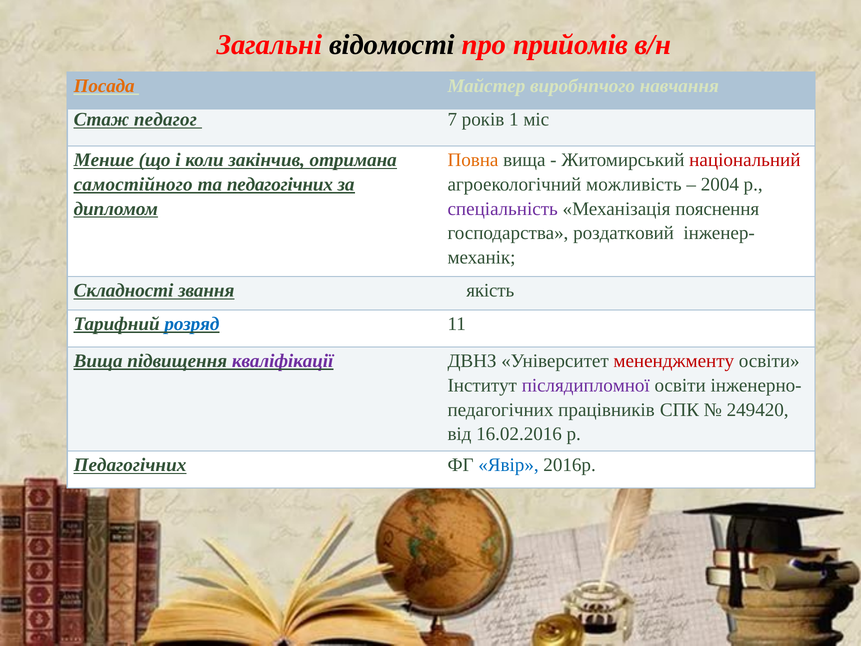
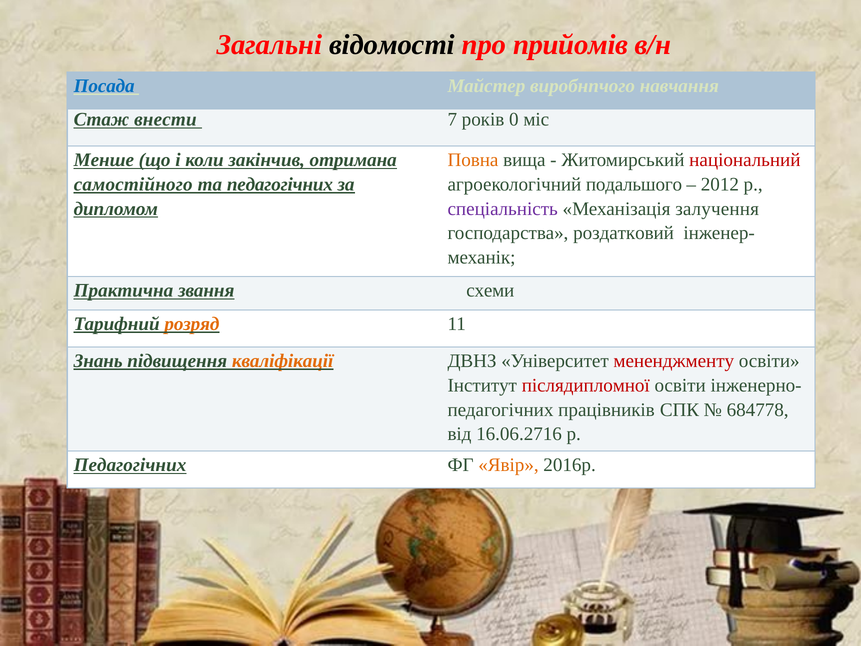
Посада colour: orange -> blue (104, 86)
педагог: педагог -> внести (165, 120)
1: 1 -> 0 (514, 120)
можливість: можливість -> подальшого (634, 184)
2004: 2004 -> 2012 (720, 184)
пояснення: пояснення -> залучення (717, 209)
Складності: Складності -> Практична (123, 290)
якість: якість -> схеми (490, 290)
розряд colour: blue -> orange (192, 324)
Вища: Вища -> Знань (98, 361)
кваліфікації colour: purple -> orange (283, 361)
післядипломної colour: purple -> red (586, 385)
249420: 249420 -> 684778 (758, 410)
16.02.2016: 16.02.2016 -> 16.06.2716 (519, 434)
Явір colour: blue -> orange (509, 465)
